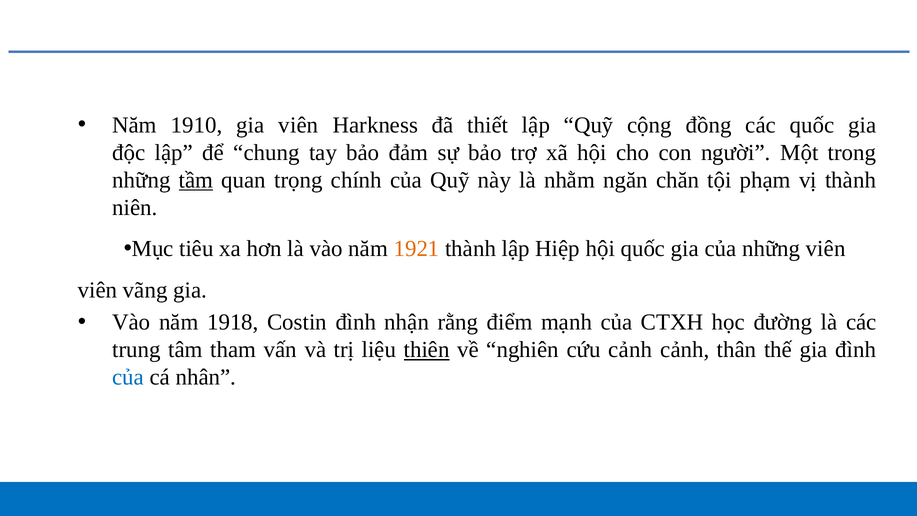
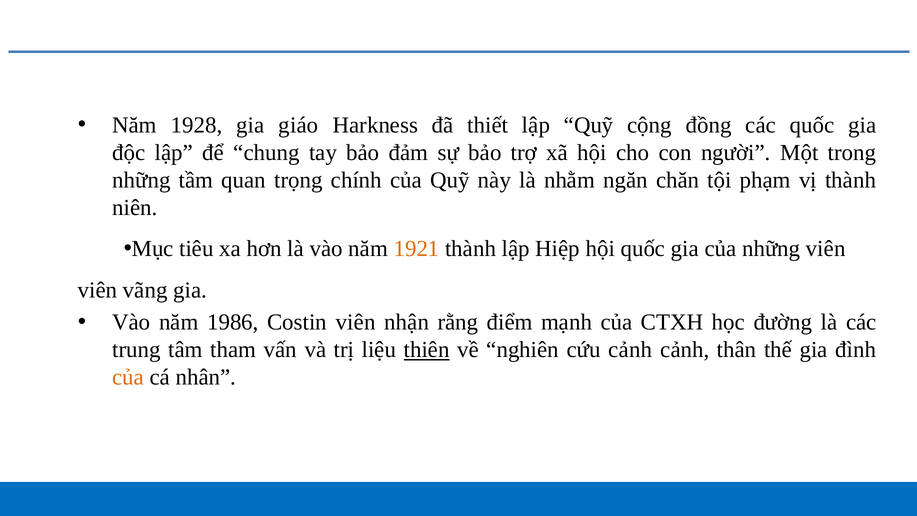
1910: 1910 -> 1928 (197, 125)
gia viên: viên -> giáo (298, 125)
tầm underline: present -> none (196, 180)
1918: 1918 -> 1986 (233, 322)
Costin đình: đình -> viên (356, 322)
của colour: blue -> orange (128, 377)
